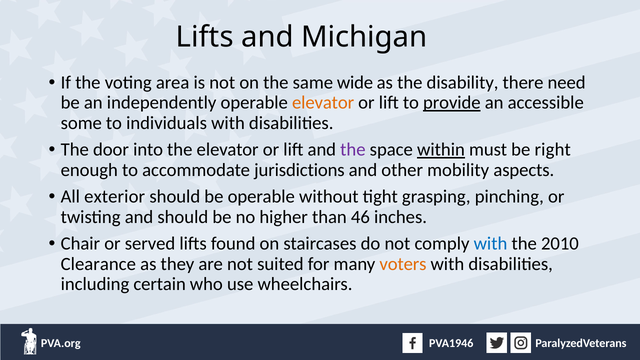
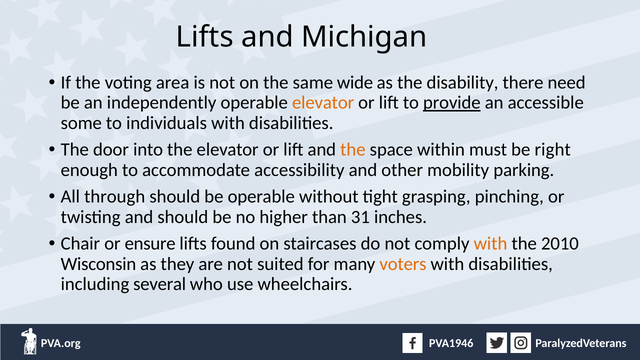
the colour: purple -> orange (353, 150)
within underline: present -> none (441, 150)
jurisdictions: jurisdictions -> accessibility (299, 170)
aspects: aspects -> parking (524, 170)
exterior: exterior -> through (115, 197)
46: 46 -> 31 (360, 217)
served: served -> ensure (150, 244)
with colour: blue -> orange (490, 244)
Clearance: Clearance -> Wisconsin (98, 264)
certain: certain -> several (160, 284)
